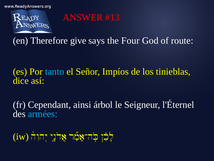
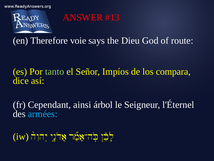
give: give -> voie (78, 40)
Four: Four -> Dieu (130, 40)
tanto colour: light blue -> light green (55, 71)
tinieblas: tinieblas -> compara (173, 71)
